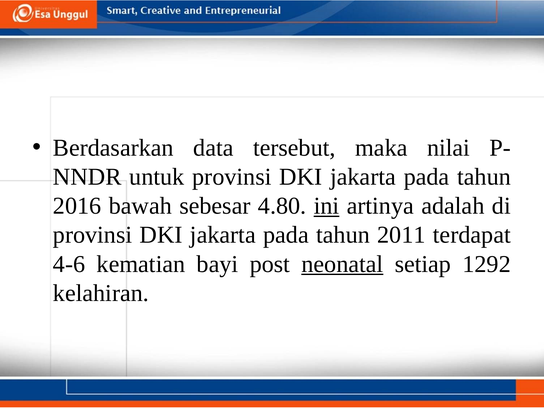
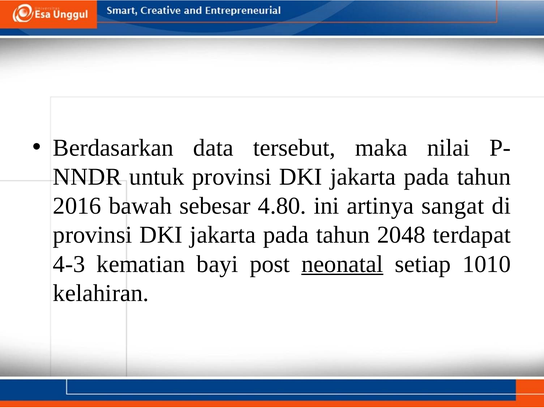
ini underline: present -> none (327, 206)
adalah: adalah -> sangat (453, 206)
2011: 2011 -> 2048 (401, 235)
4-6: 4-6 -> 4-3 (69, 264)
1292: 1292 -> 1010 (487, 264)
